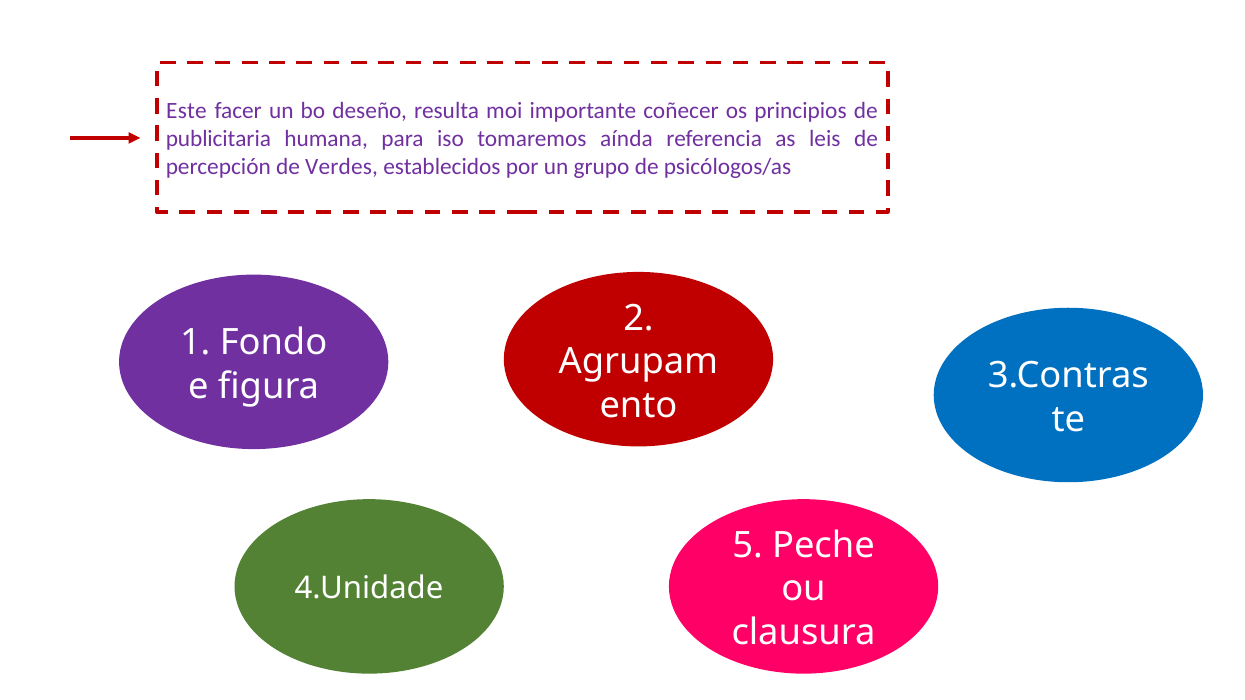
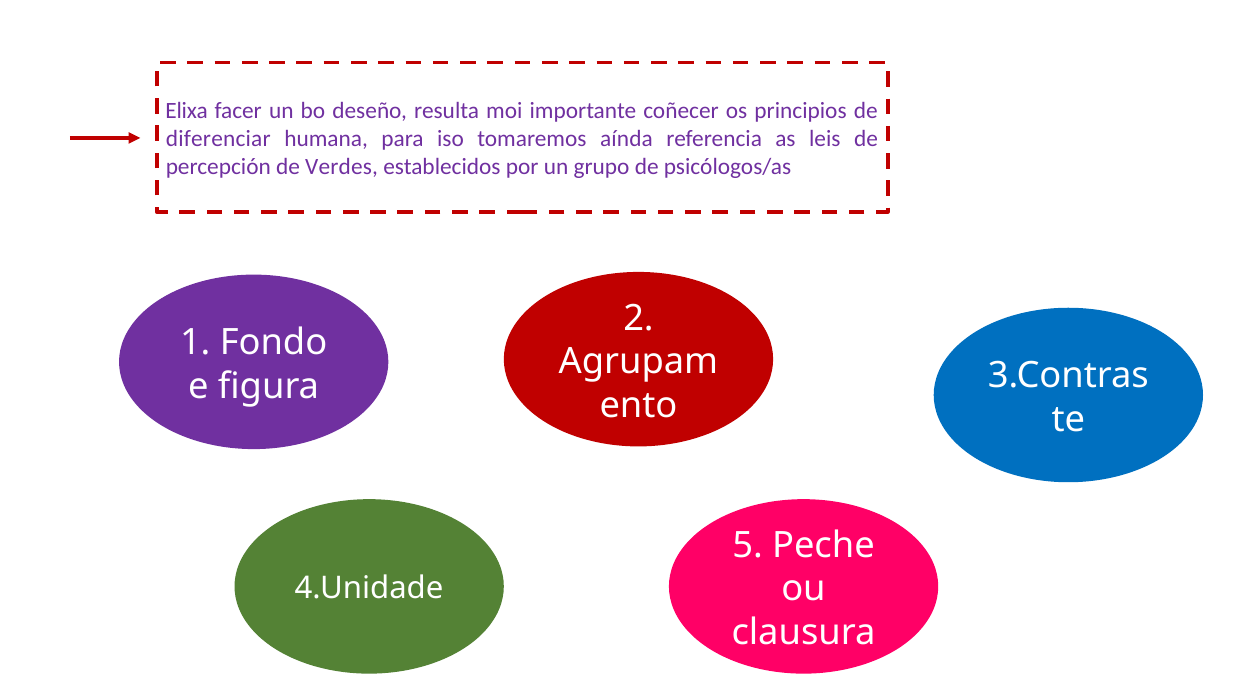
Este: Este -> Elixa (187, 111)
publicitaria: publicitaria -> diferenciar (218, 139)
